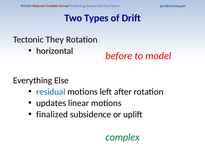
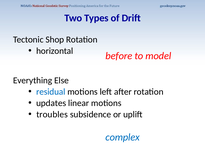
They: They -> Shop (55, 39)
finalized: finalized -> troubles (52, 114)
complex colour: green -> blue (123, 137)
